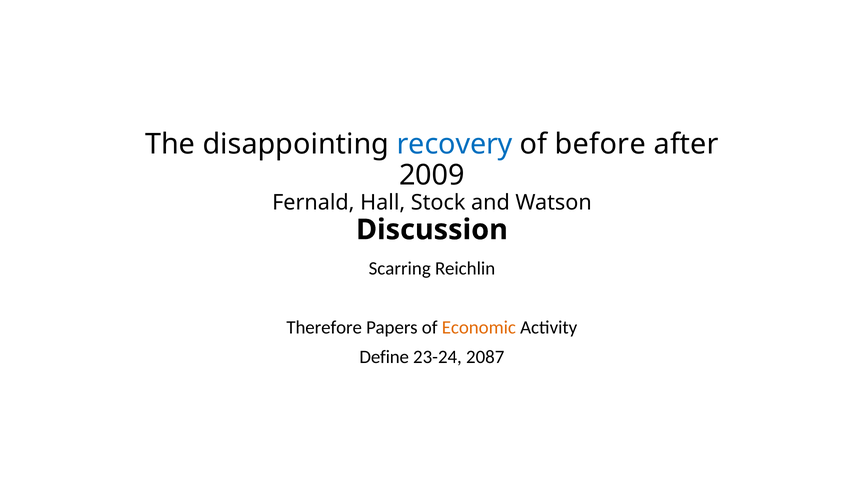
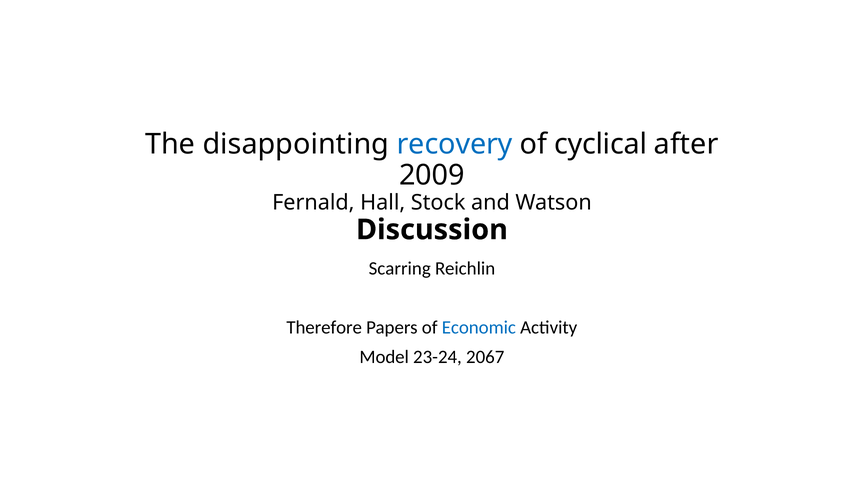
before: before -> cyclical (601, 144)
Economic colour: orange -> blue (479, 327)
Define: Define -> Model (384, 357)
2087: 2087 -> 2067 (485, 357)
